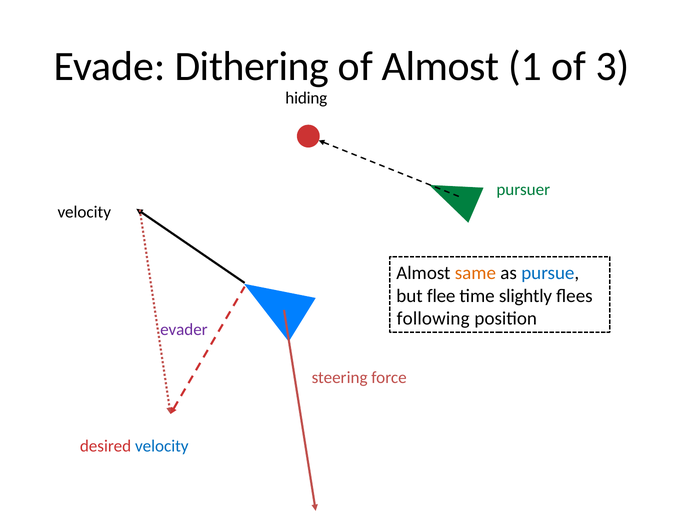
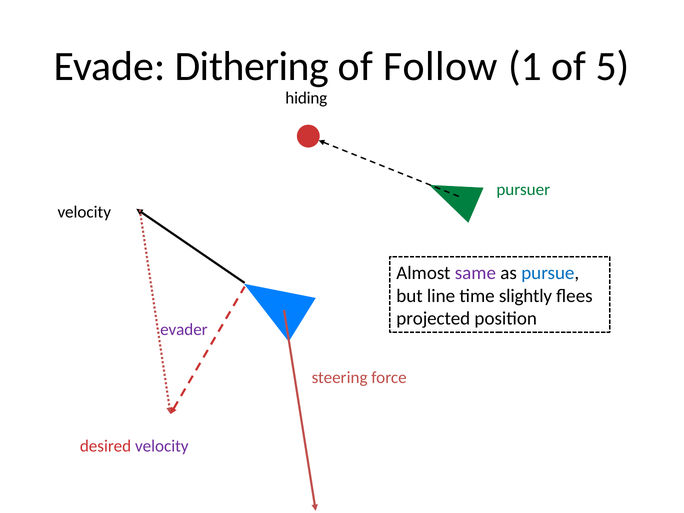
of Almost: Almost -> Follow (440, 66)
3: 3 -> 5 (613, 66)
same colour: orange -> purple (475, 273)
flee: flee -> line (441, 296)
following: following -> projected (433, 319)
velocity colour: blue -> purple (162, 446)
